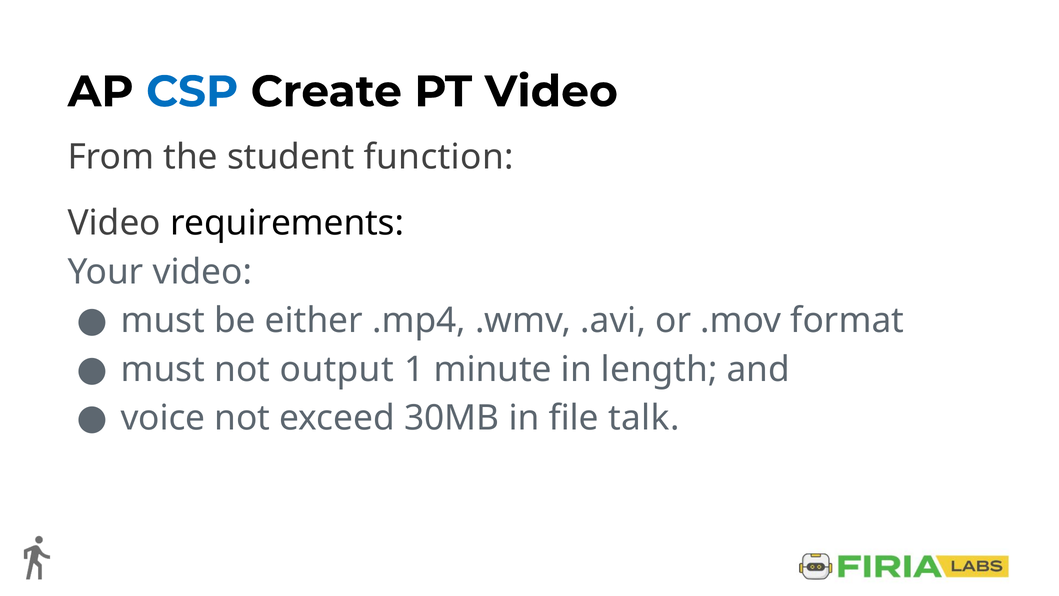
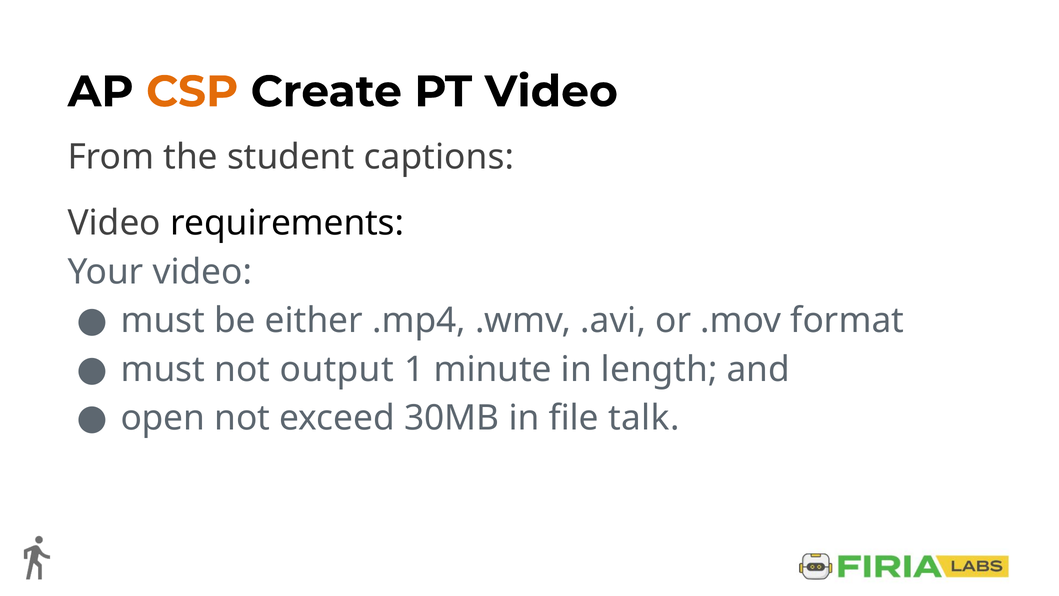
CSP colour: blue -> orange (192, 92)
function: function -> captions (439, 157)
voice: voice -> open (163, 418)
